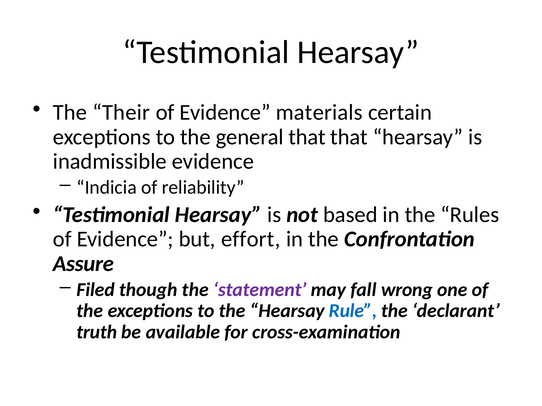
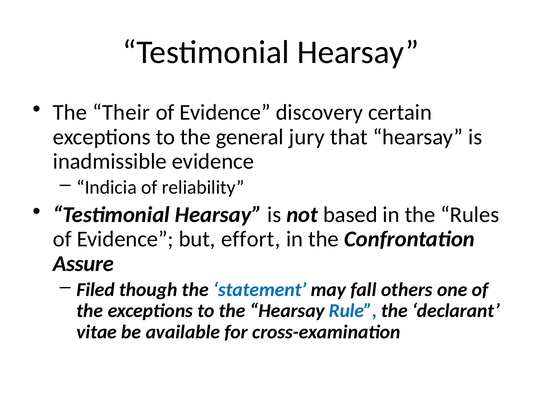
materials: materials -> discovery (319, 113)
general that: that -> jury (307, 137)
statement colour: purple -> blue (260, 290)
wrong: wrong -> others (407, 290)
truth: truth -> vitae (97, 332)
